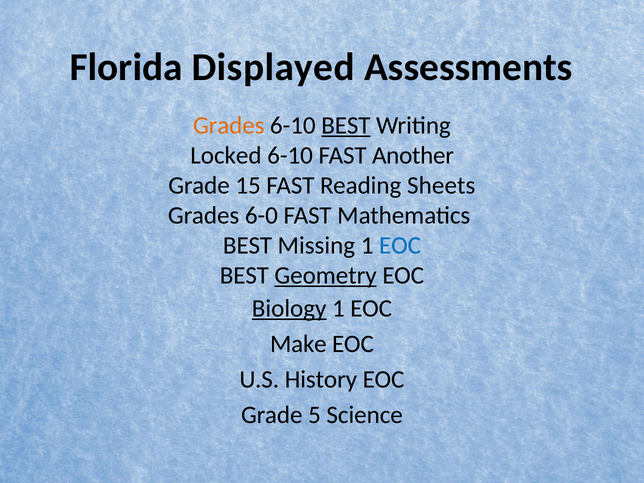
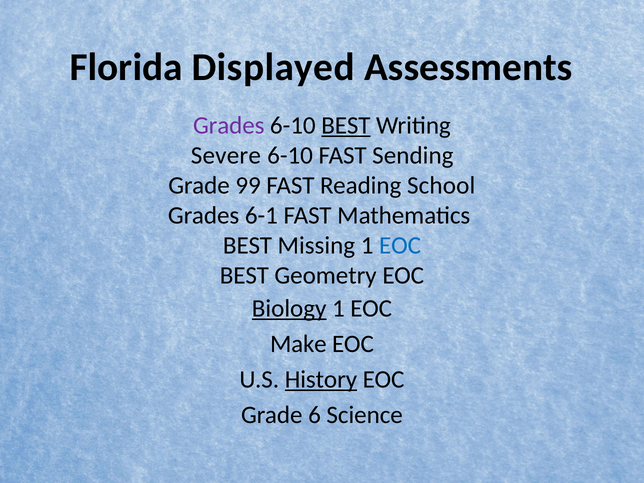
Grades colour: orange -> purple (229, 125)
Locked: Locked -> Severe (226, 155)
Another: Another -> Sending (413, 155)
15: 15 -> 99 (248, 185)
Sheets: Sheets -> School (441, 185)
6-0: 6-0 -> 6-1 (261, 216)
Geometry underline: present -> none (326, 276)
History underline: none -> present (321, 379)
5: 5 -> 6 (315, 415)
